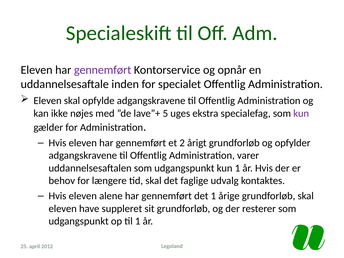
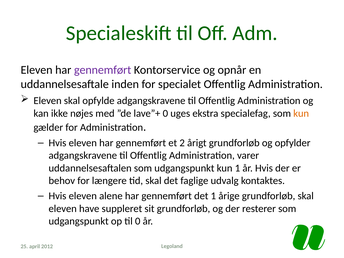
lave”+ 5: 5 -> 0 (165, 113)
kun colour: purple -> orange (301, 113)
til 1: 1 -> 0 (138, 221)
